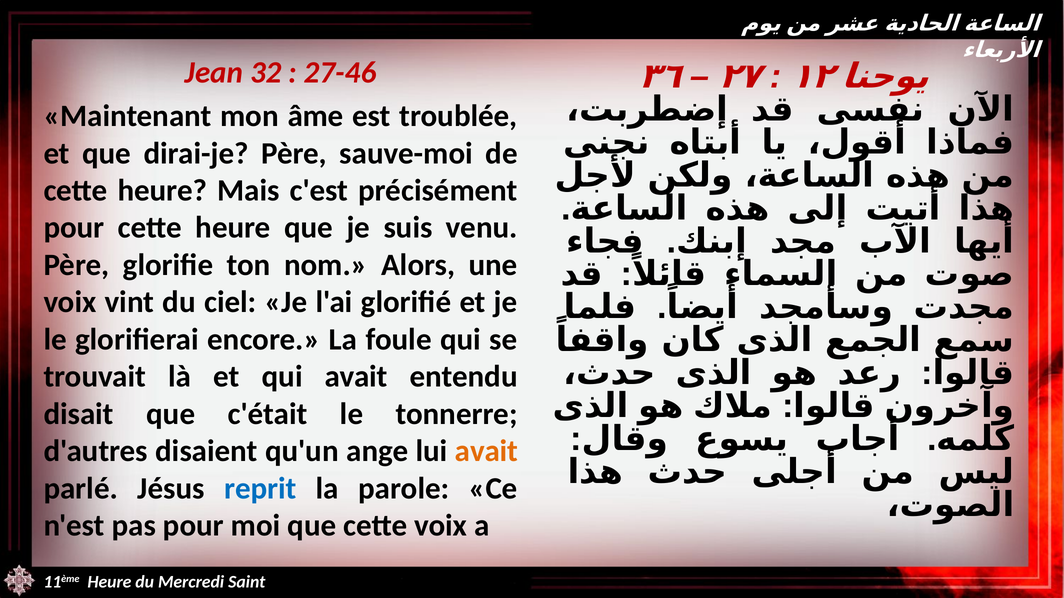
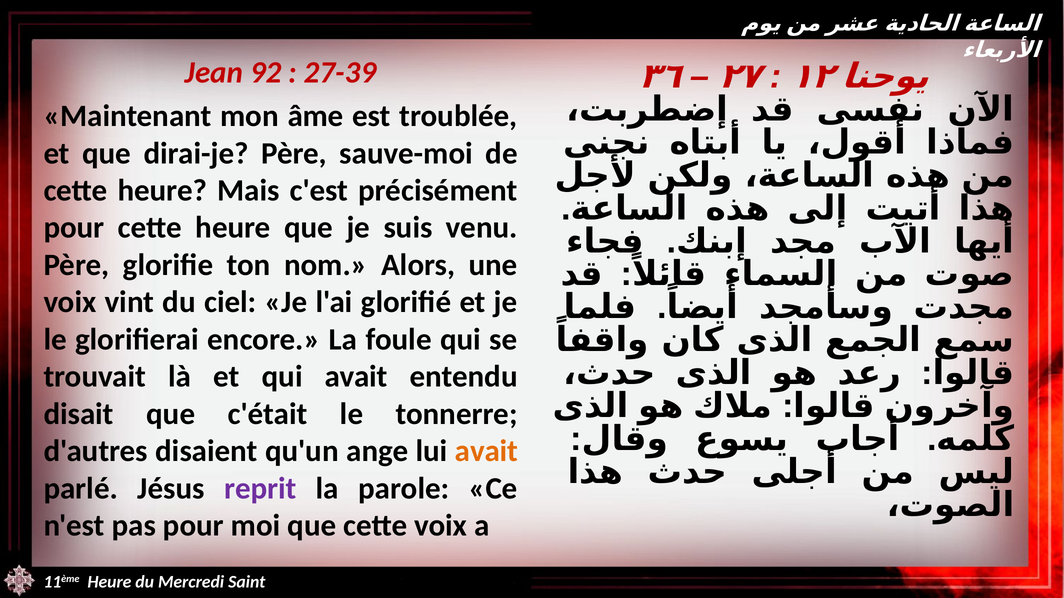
32: 32 -> 92 (266, 73)
27-46: 27-46 -> 27-39 (340, 73)
reprit colour: blue -> purple (260, 489)
